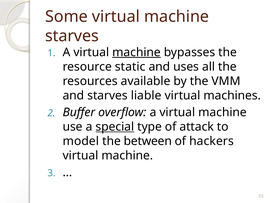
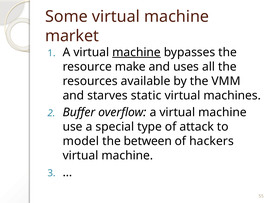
starves: starves -> market (72, 36)
static: static -> make (130, 67)
liable: liable -> static (146, 95)
special underline: present -> none (115, 126)
